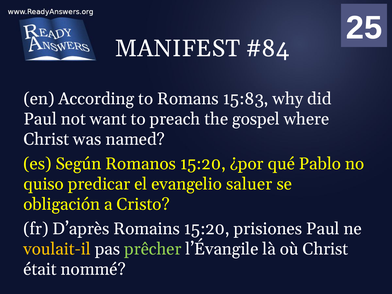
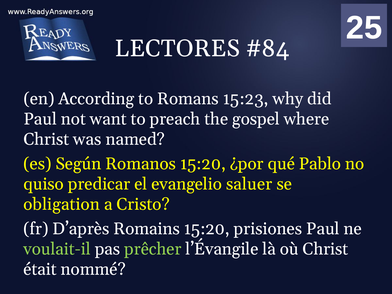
MANIFEST: MANIFEST -> LECTORES (178, 48)
15:83: 15:83 -> 15:23 (246, 99)
obligación: obligación -> obligation (62, 204)
voulait-il colour: yellow -> light green (57, 249)
